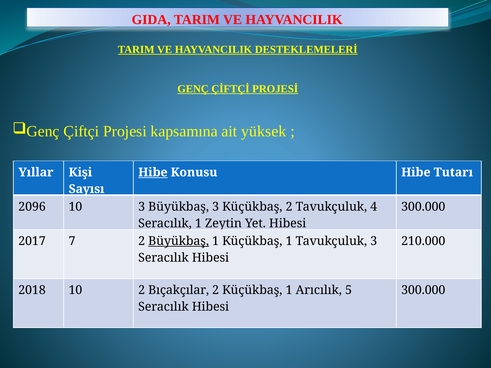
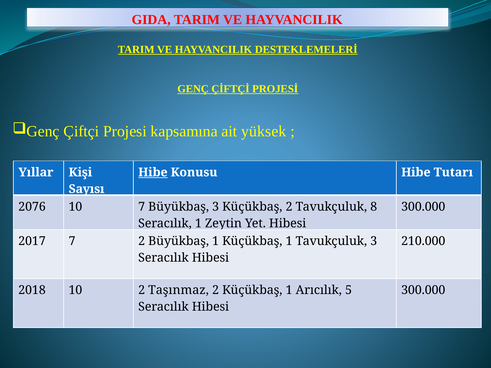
2096: 2096 -> 2076 (32, 207)
10 3: 3 -> 7 (142, 207)
4: 4 -> 8 (374, 207)
Büyükbaş underline: present -> none (179, 241)
Bıçakçılar: Bıçakçılar -> Taşınmaz (179, 290)
